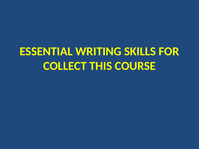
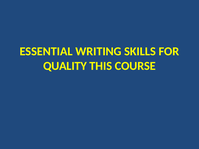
COLLECT: COLLECT -> QUALITY (65, 66)
